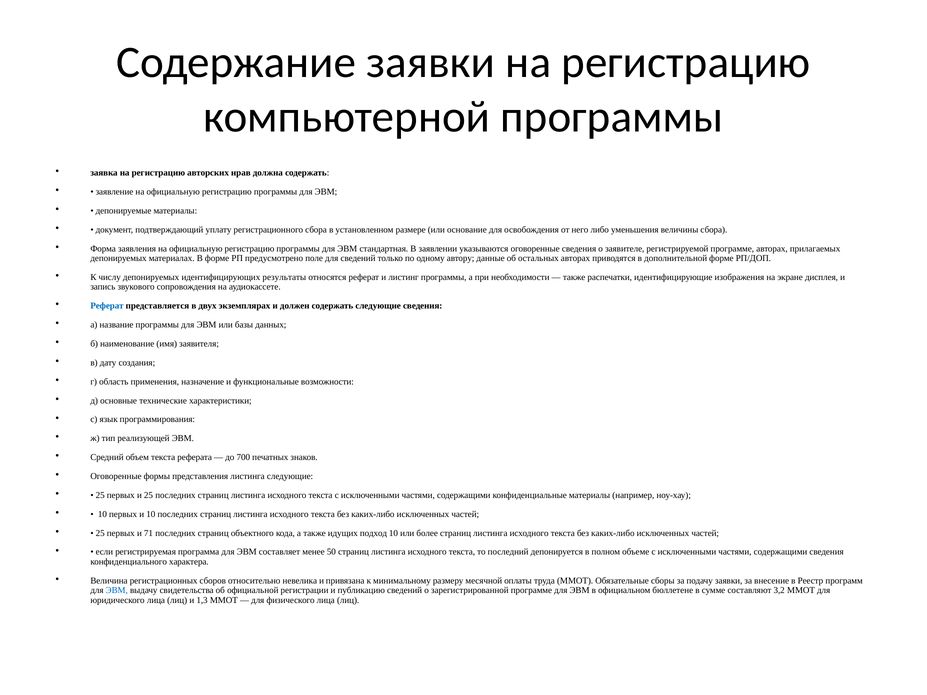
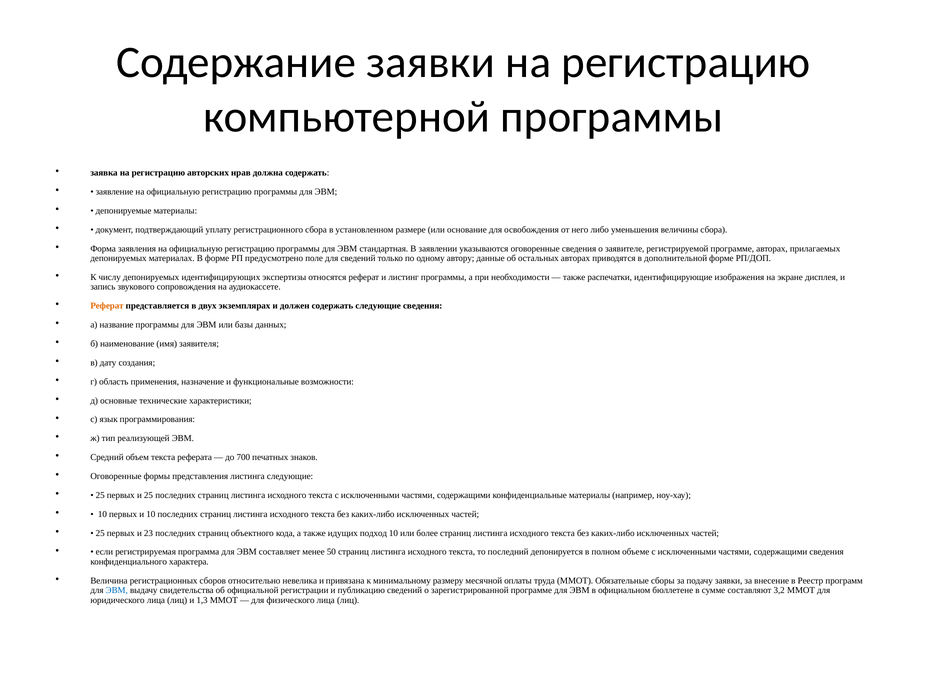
результаты: результаты -> экспертизы (284, 277)
Реферат colour: blue -> orange (107, 306)
71: 71 -> 23 (148, 533)
